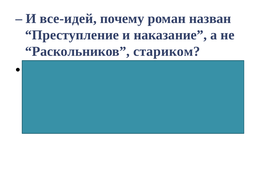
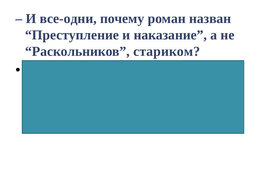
все-идей: все-идей -> все-одни (68, 18)
